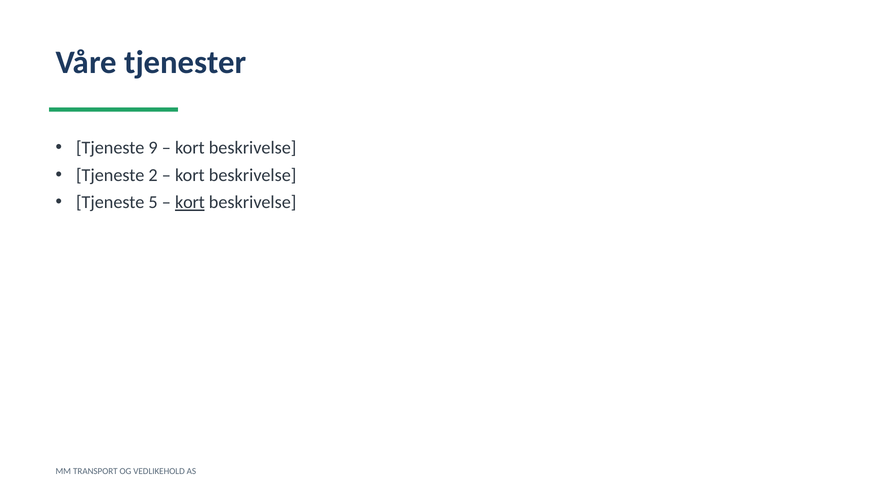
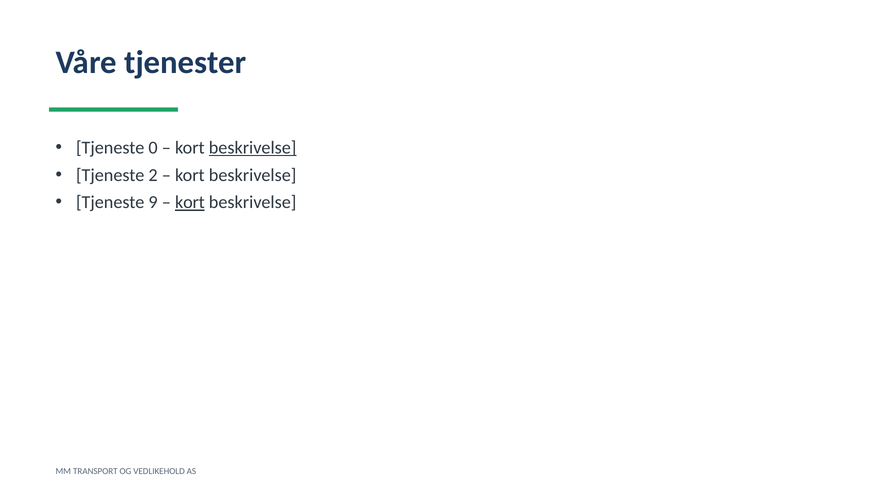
9: 9 -> 0 (153, 148)
beskrivelse underline: none -> present (253, 148)
5: 5 -> 9 (153, 202)
